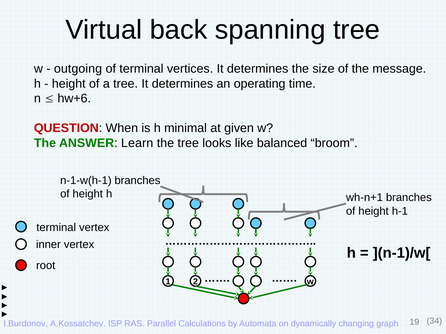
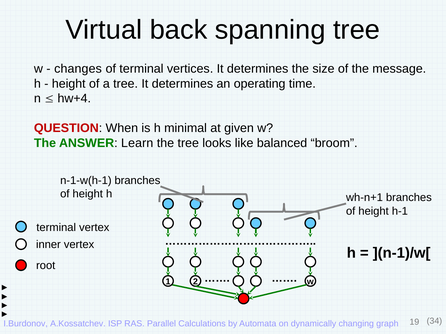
outgoing: outgoing -> changes (78, 69)
hw+6: hw+6 -> hw+4 (74, 99)
